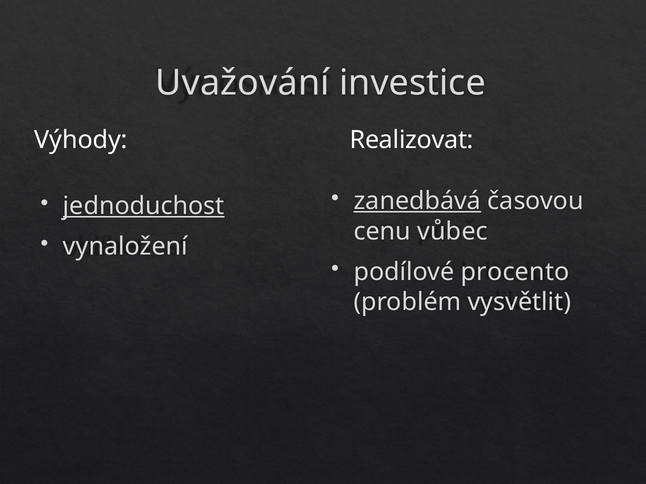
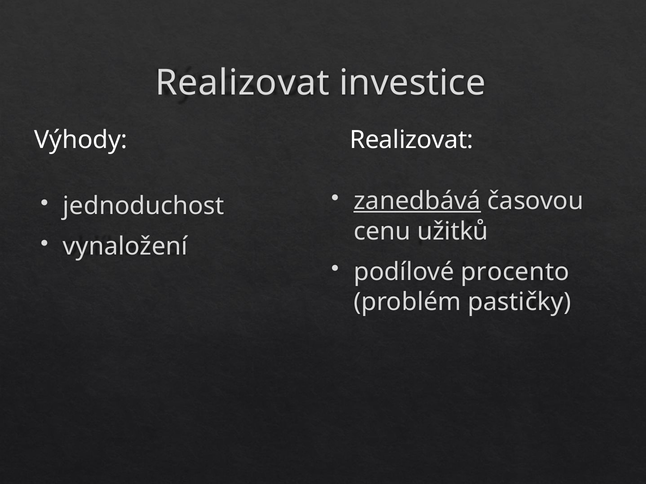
Uvažování: Uvažování -> Realizovat (242, 83)
jednoduchost underline: present -> none (144, 206)
vůbec: vůbec -> užitků (453, 231)
vysvětlit: vysvětlit -> pastičky (519, 302)
